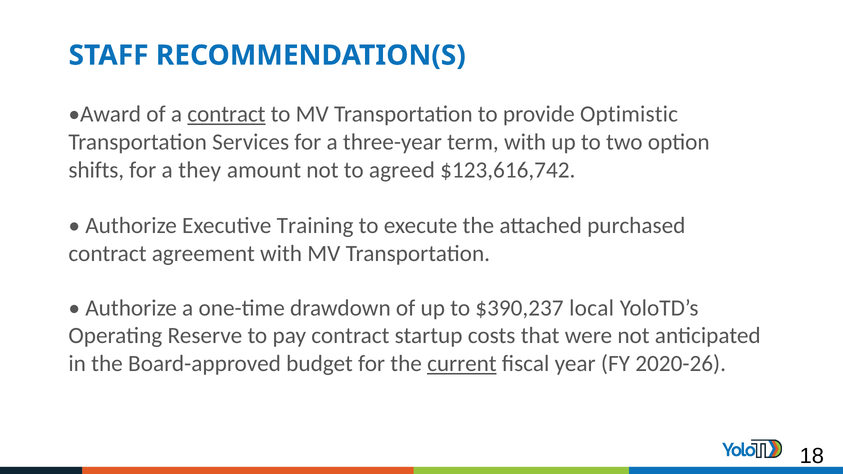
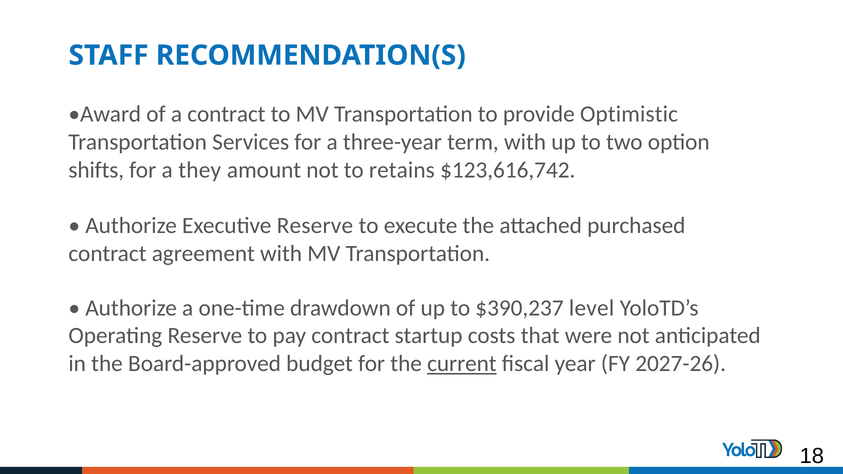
contract underline: present -> none (226, 114)
agreed: agreed -> retains (402, 170)
Executive Training: Training -> Reserve (315, 226)
local: local -> level (592, 308)
2020-26: 2020-26 -> 2027-26 (681, 364)
